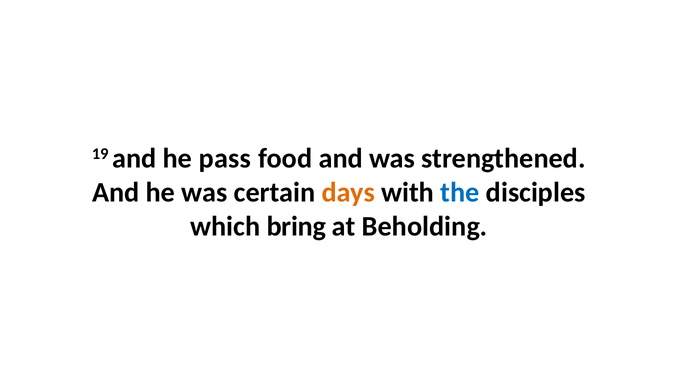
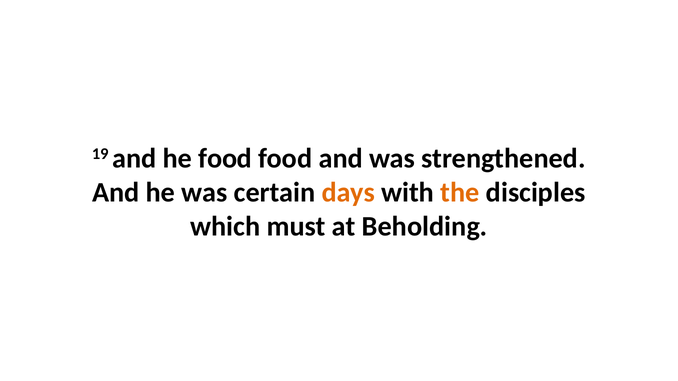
he pass: pass -> food (225, 159)
the colour: blue -> orange (460, 193)
bring: bring -> must (296, 227)
